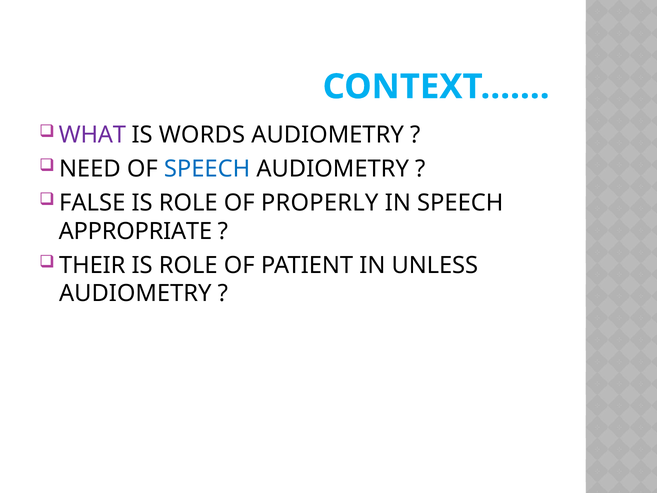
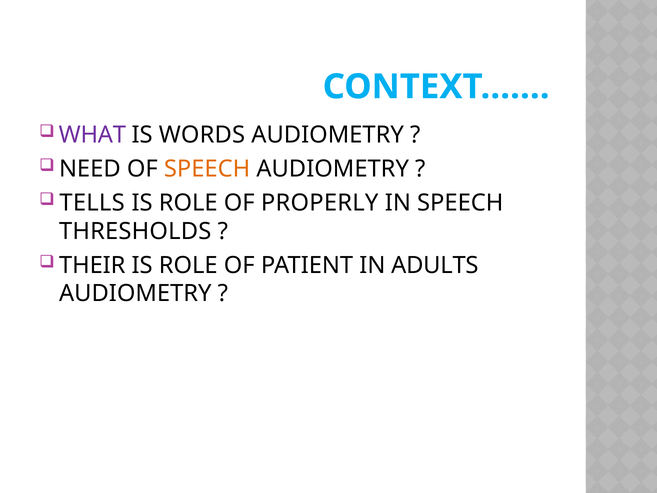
SPEECH colour: blue -> orange (207, 169)
FALSE: FALSE -> TELLS (92, 203)
APPROPRIATE: APPROPRIATE -> THRESHOLDS (135, 231)
UNLESS: UNLESS -> ADULTS (435, 265)
